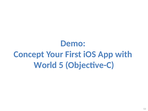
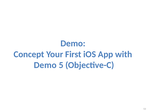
World: World -> Demo (45, 65)
